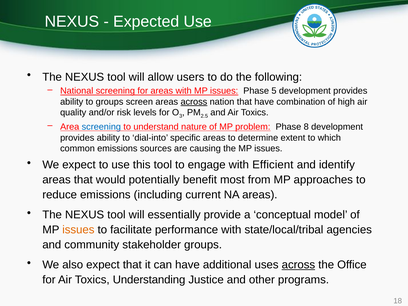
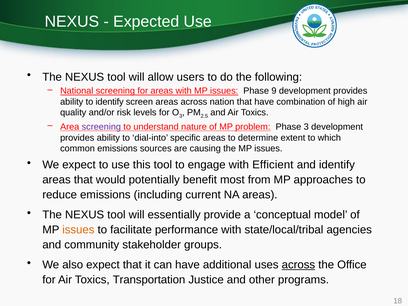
5: 5 -> 9 (274, 91)
to groups: groups -> identify (110, 102)
across underline: present -> none (194, 102)
screening colour: blue -> purple (101, 127)
Phase 8: 8 -> 3 (306, 127)
Understanding: Understanding -> Transportation (149, 280)
